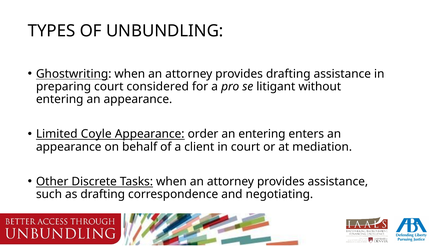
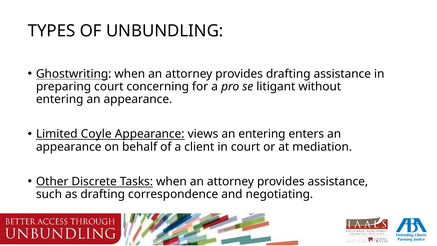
considered: considered -> concerning (158, 87)
order: order -> views (203, 134)
